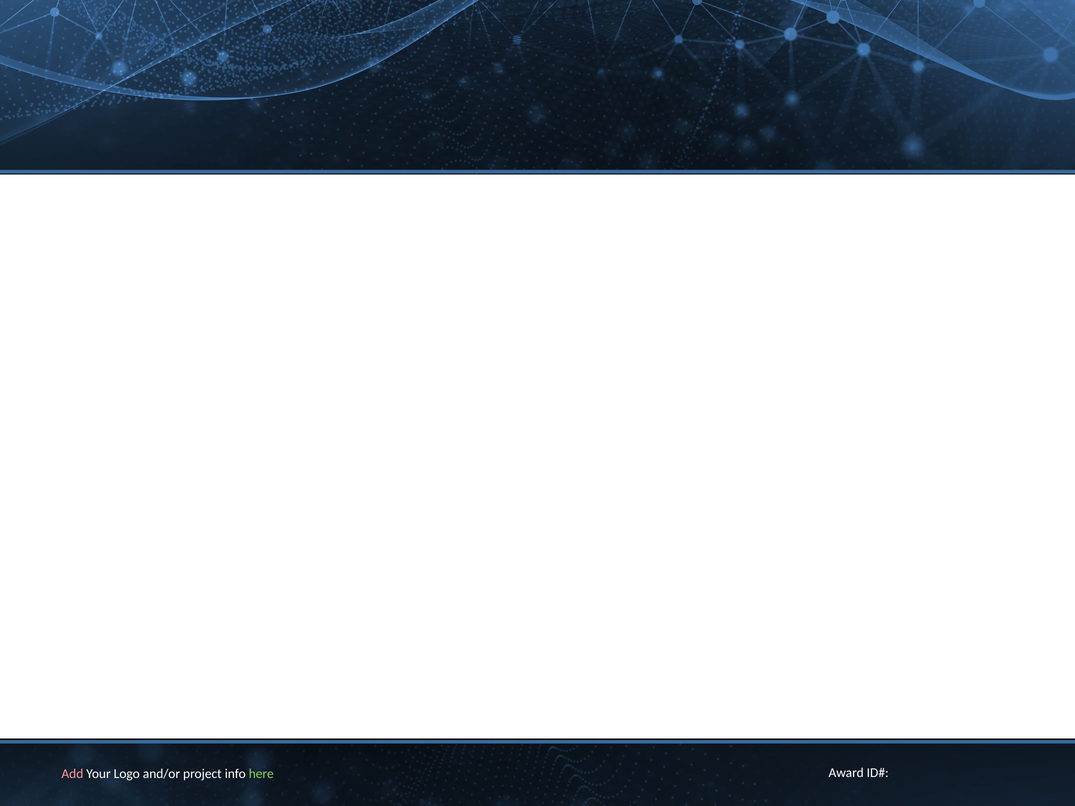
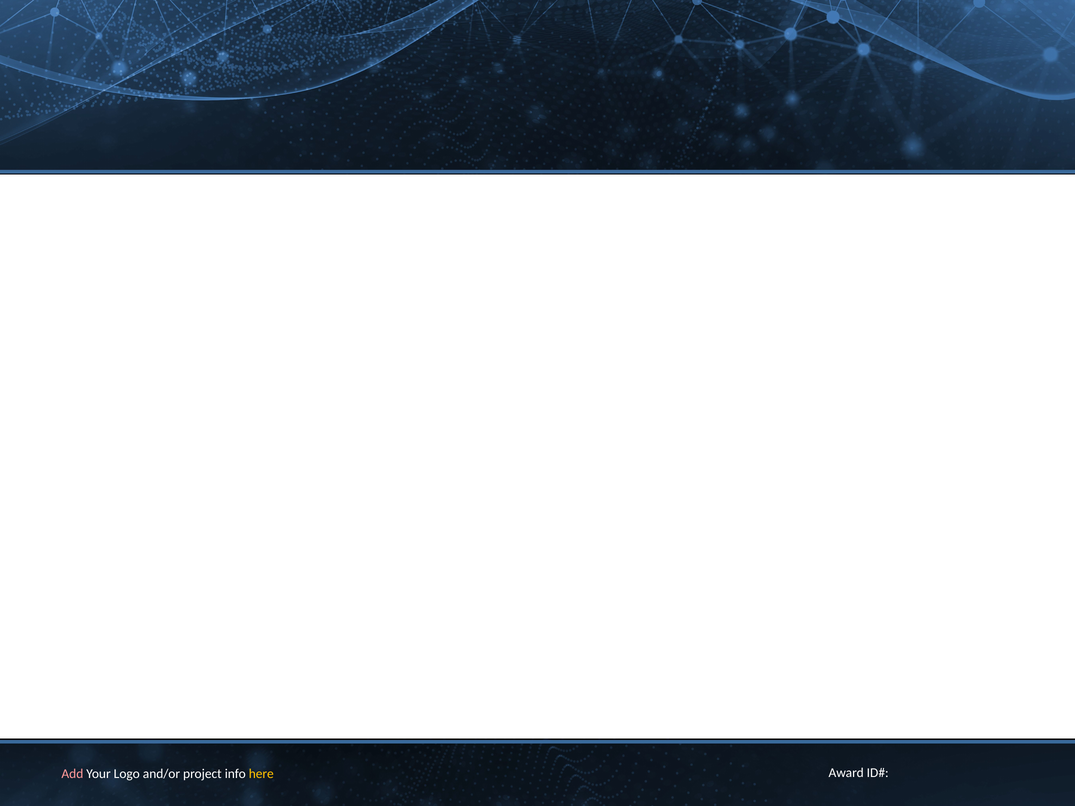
here colour: light green -> yellow (261, 774)
